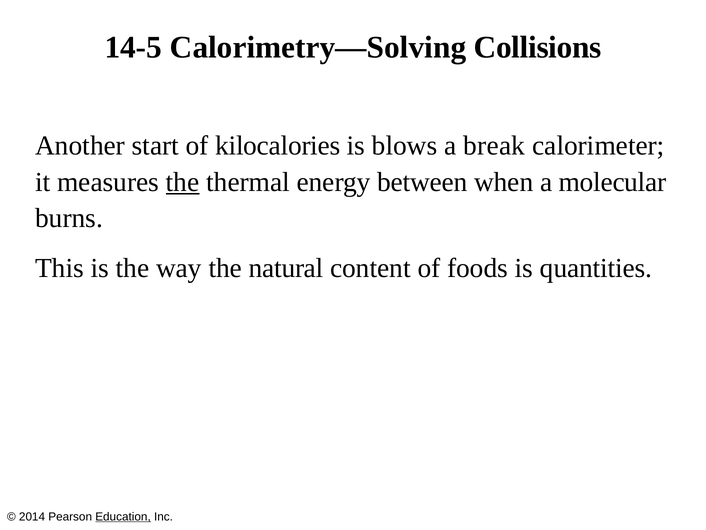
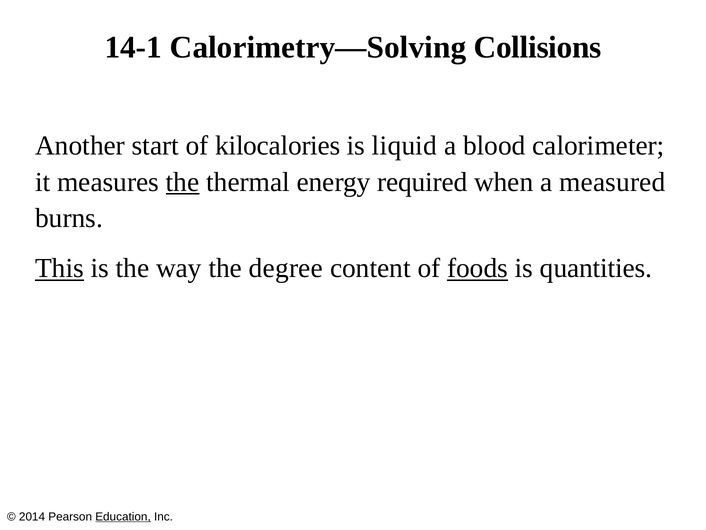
14-5: 14-5 -> 14-1 (133, 48)
blows: blows -> liquid (405, 146)
break: break -> blood (494, 146)
between: between -> required (422, 182)
molecular: molecular -> measured (612, 182)
This underline: none -> present (60, 268)
natural: natural -> degree (286, 268)
foods underline: none -> present (478, 268)
